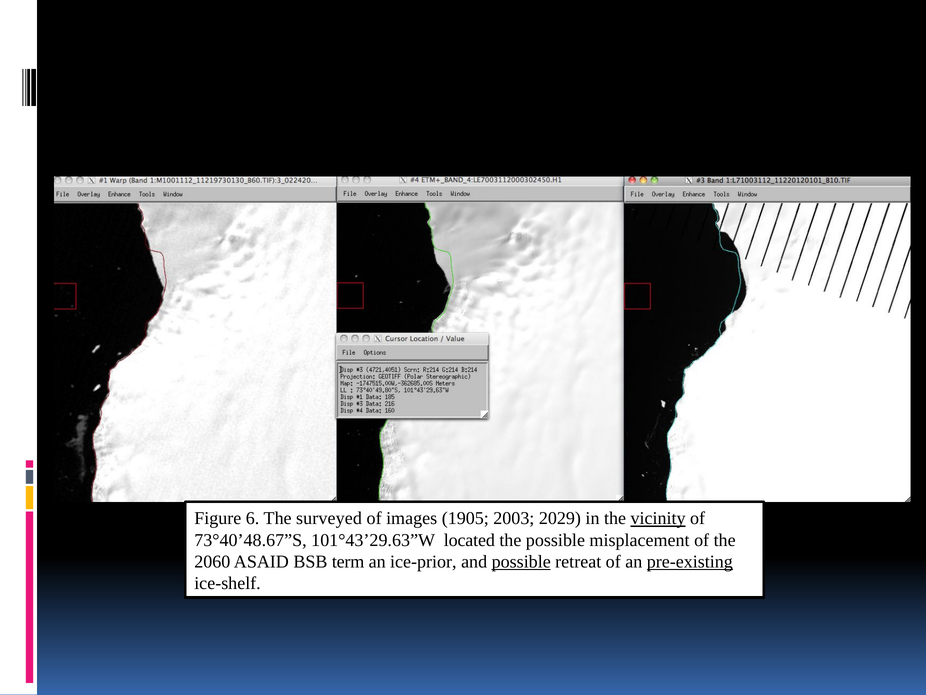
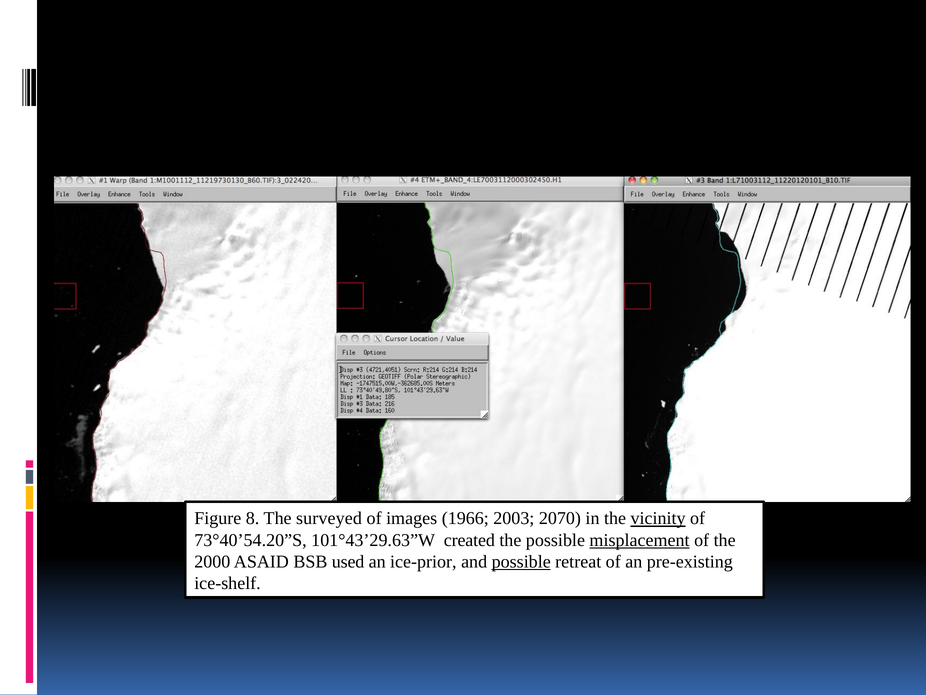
6: 6 -> 8 (253, 518)
1905: 1905 -> 1966 (465, 518)
2029: 2029 -> 2070 (560, 518)
73°40’48.67”S: 73°40’48.67”S -> 73°40’54.20”S (251, 540)
located: located -> created (469, 540)
misplacement underline: none -> present (640, 540)
2060: 2060 -> 2000 (212, 561)
term: term -> used (348, 561)
pre-existing underline: present -> none (690, 561)
